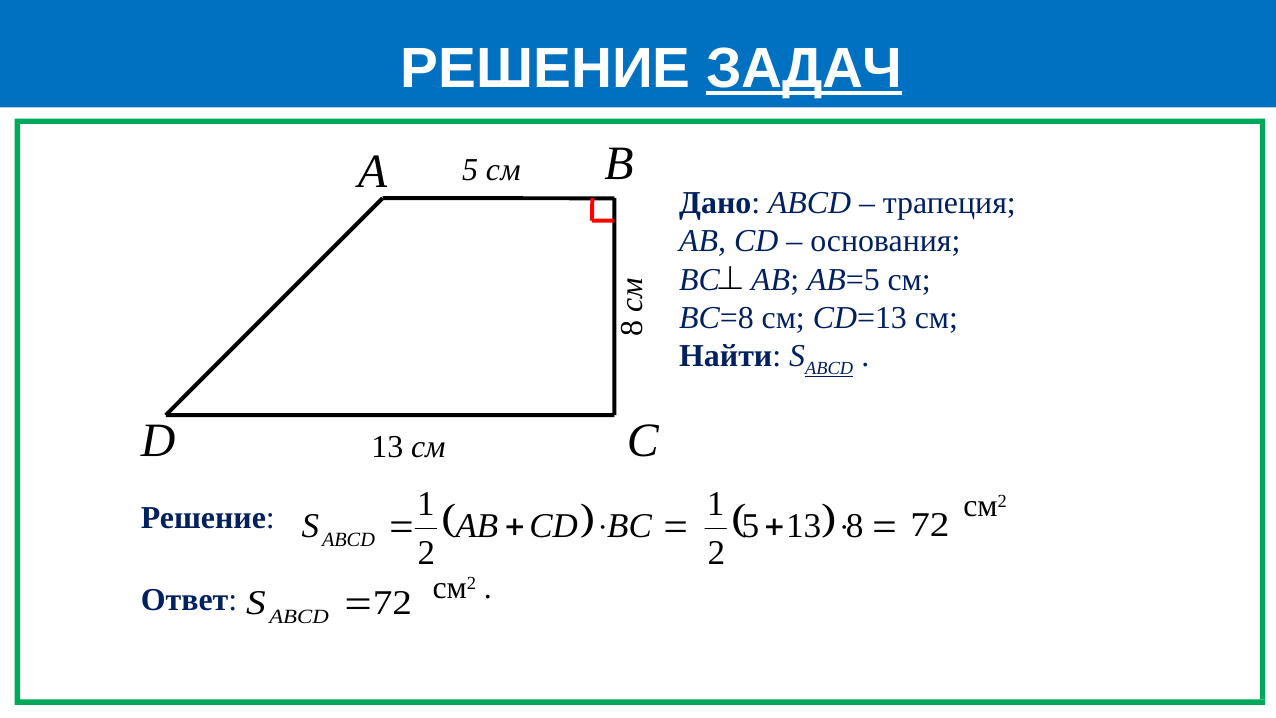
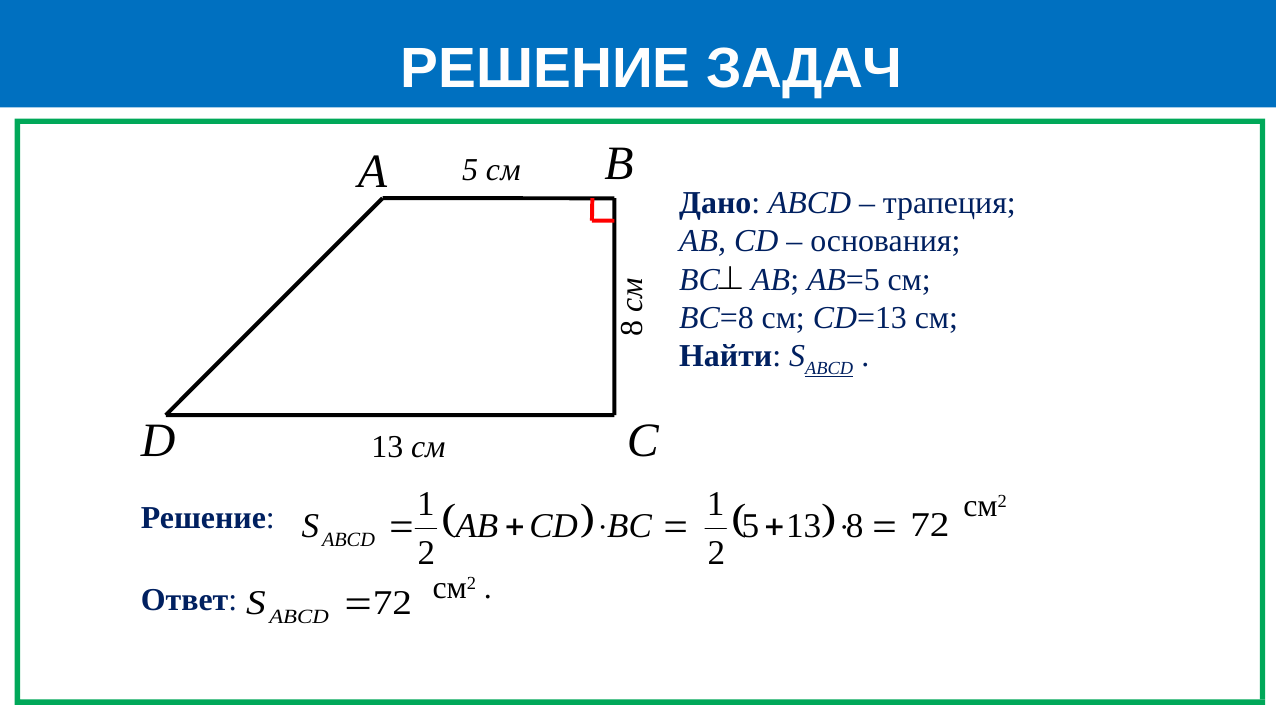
ЗАДАЧ underline: present -> none (804, 69)
